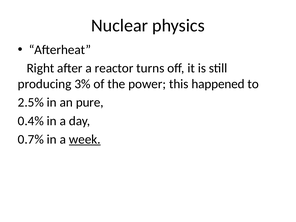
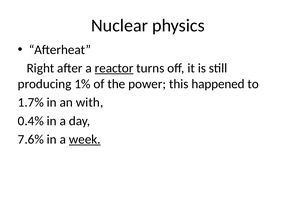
reactor underline: none -> present (114, 68)
3%: 3% -> 1% (82, 84)
2.5%: 2.5% -> 1.7% (31, 102)
pure: pure -> with (90, 102)
0.7%: 0.7% -> 7.6% (31, 139)
